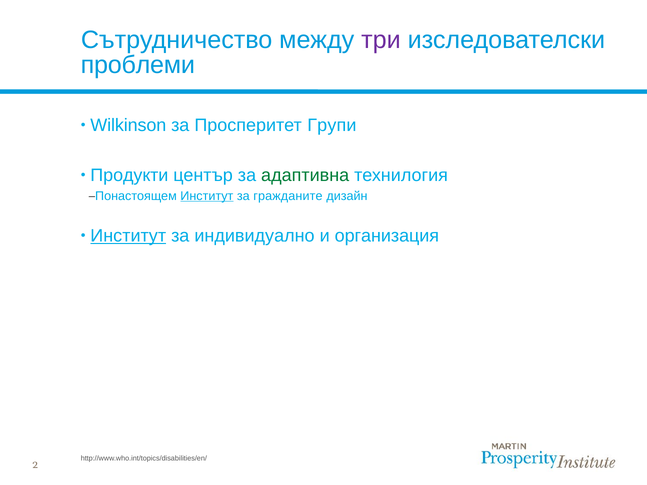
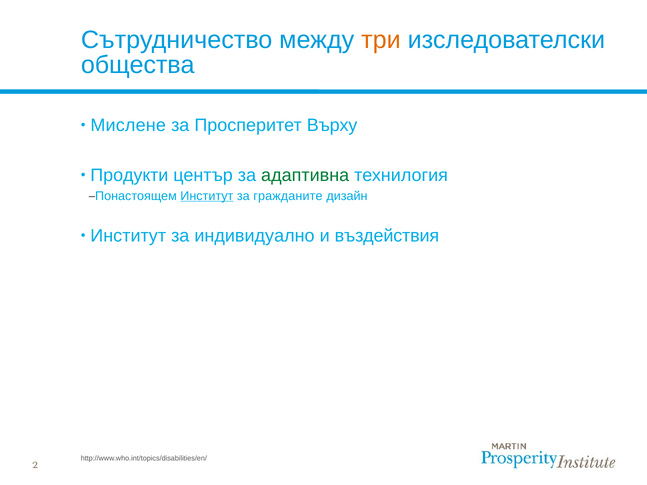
три colour: purple -> orange (381, 40)
проблеми: проблеми -> общества (138, 65)
Wilkinson: Wilkinson -> Мислене (128, 125)
Групи: Групи -> Върху (332, 125)
Институт underline: present -> none (128, 236)
организация: организация -> въздействия (387, 236)
